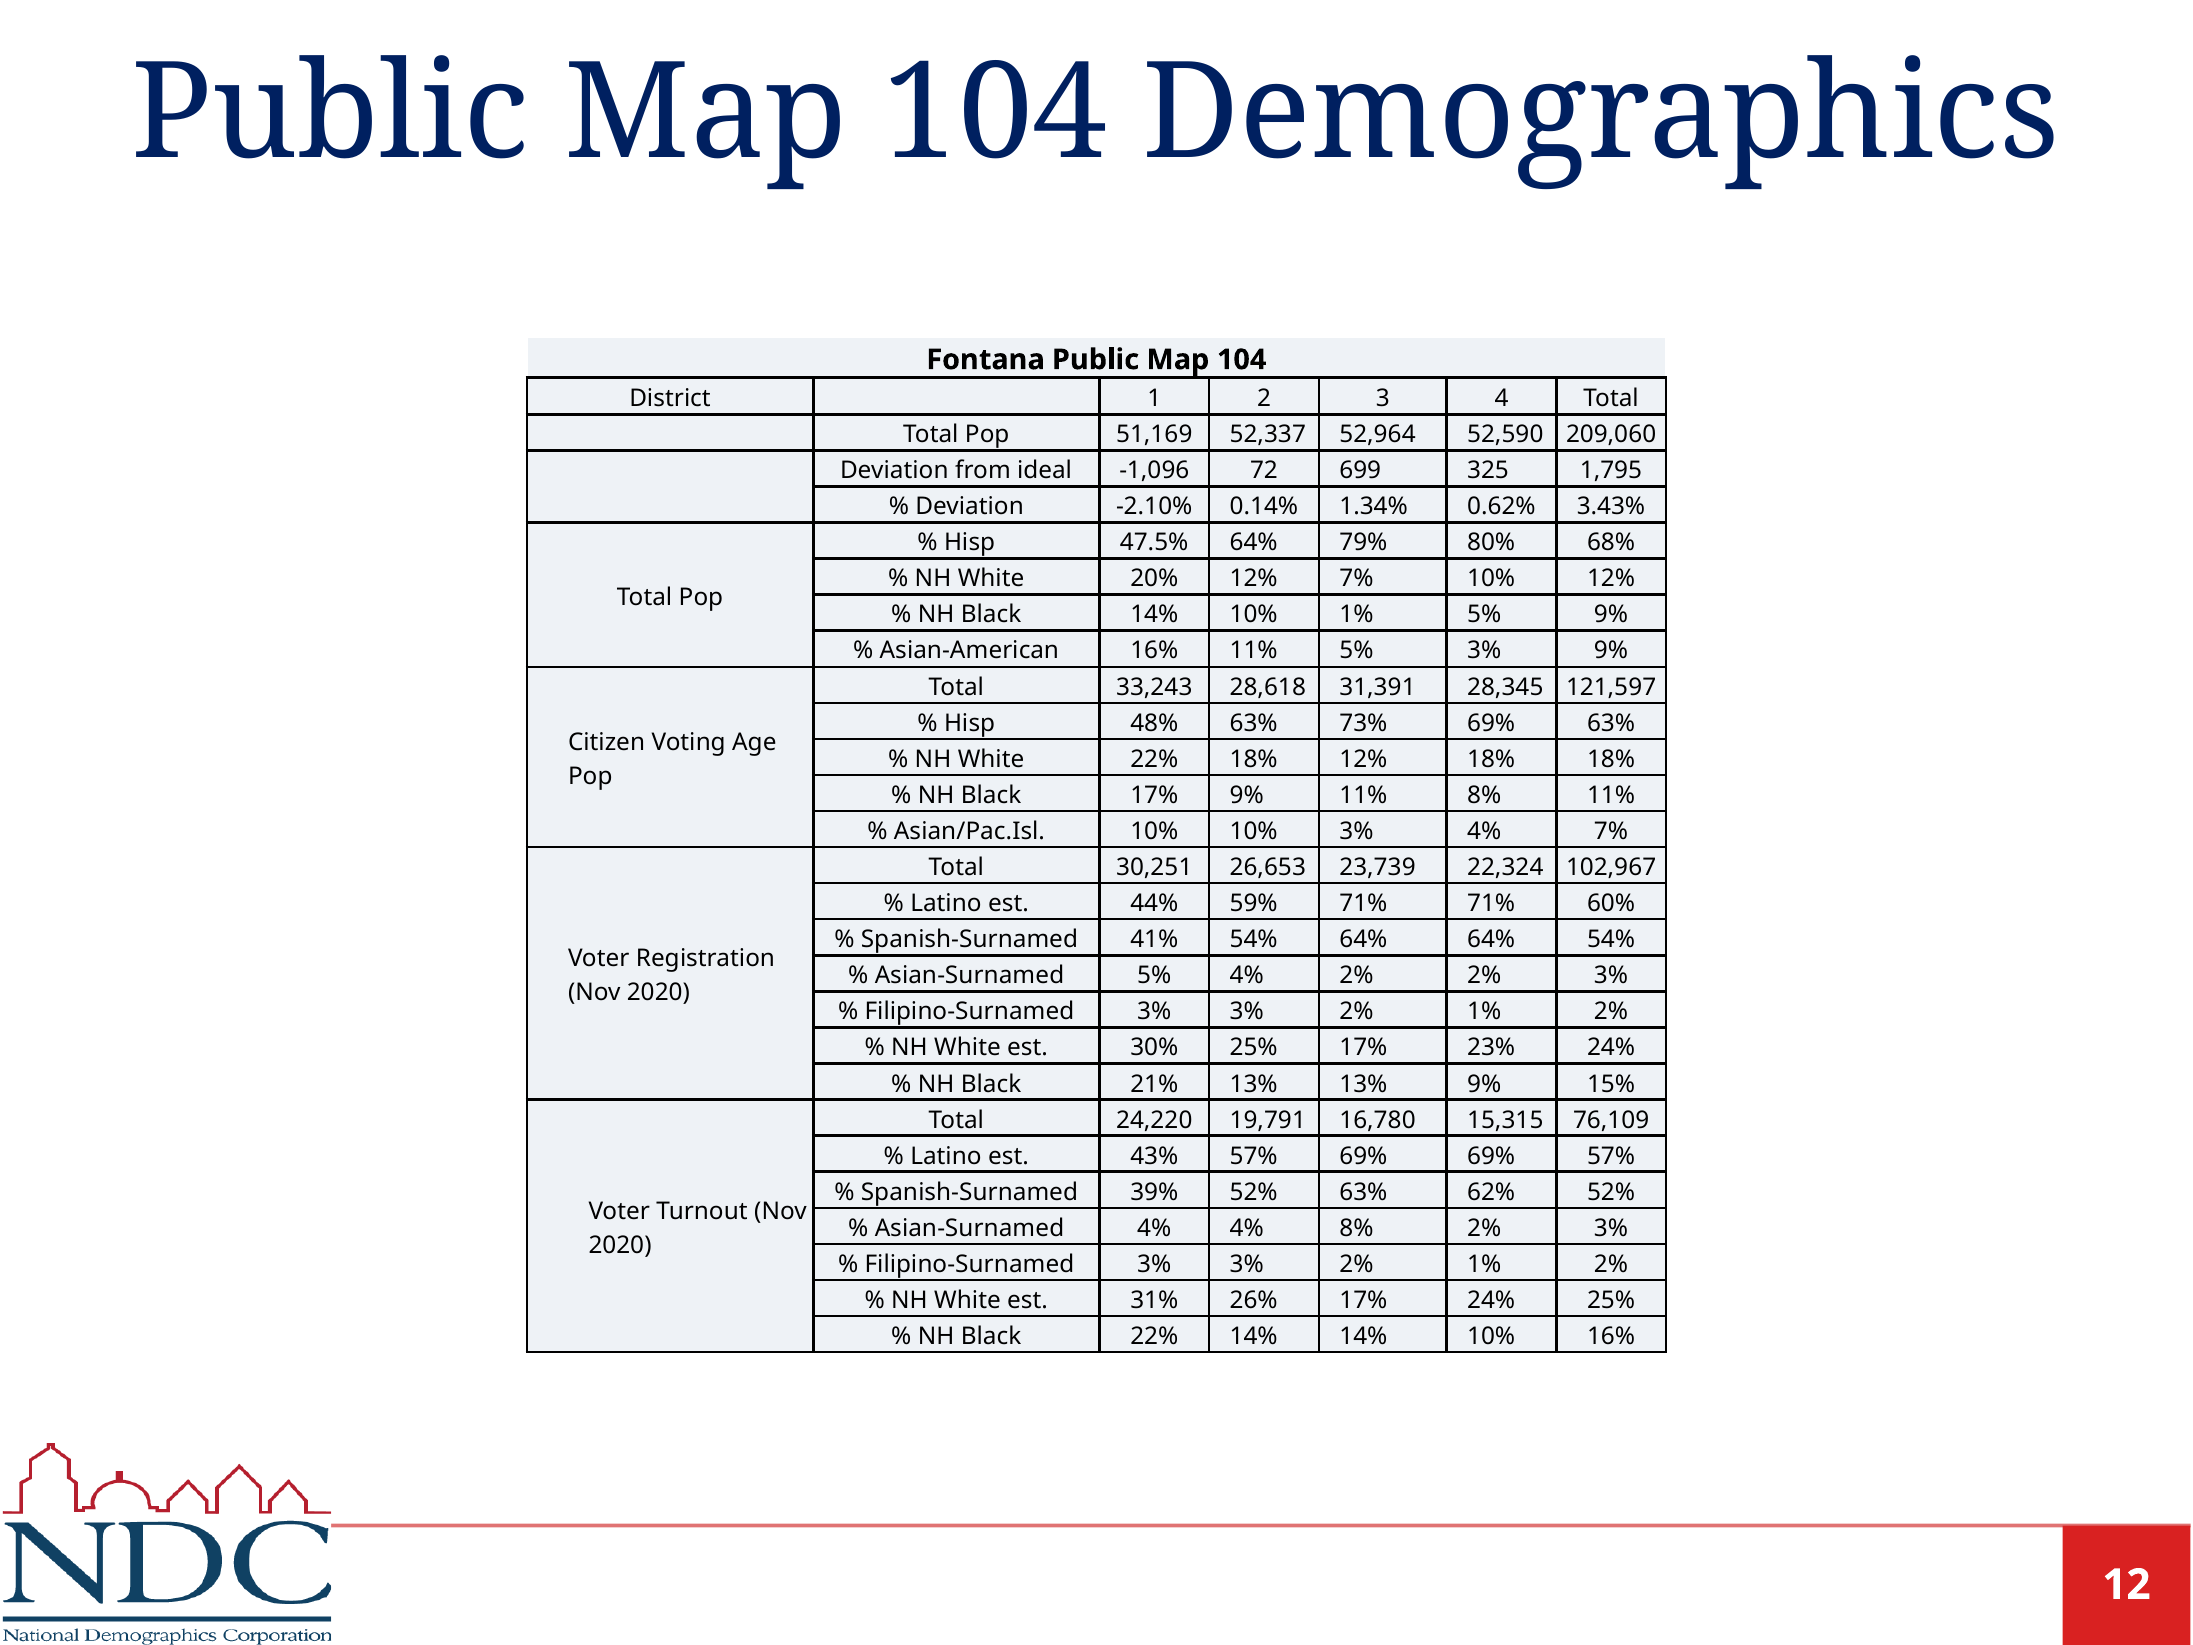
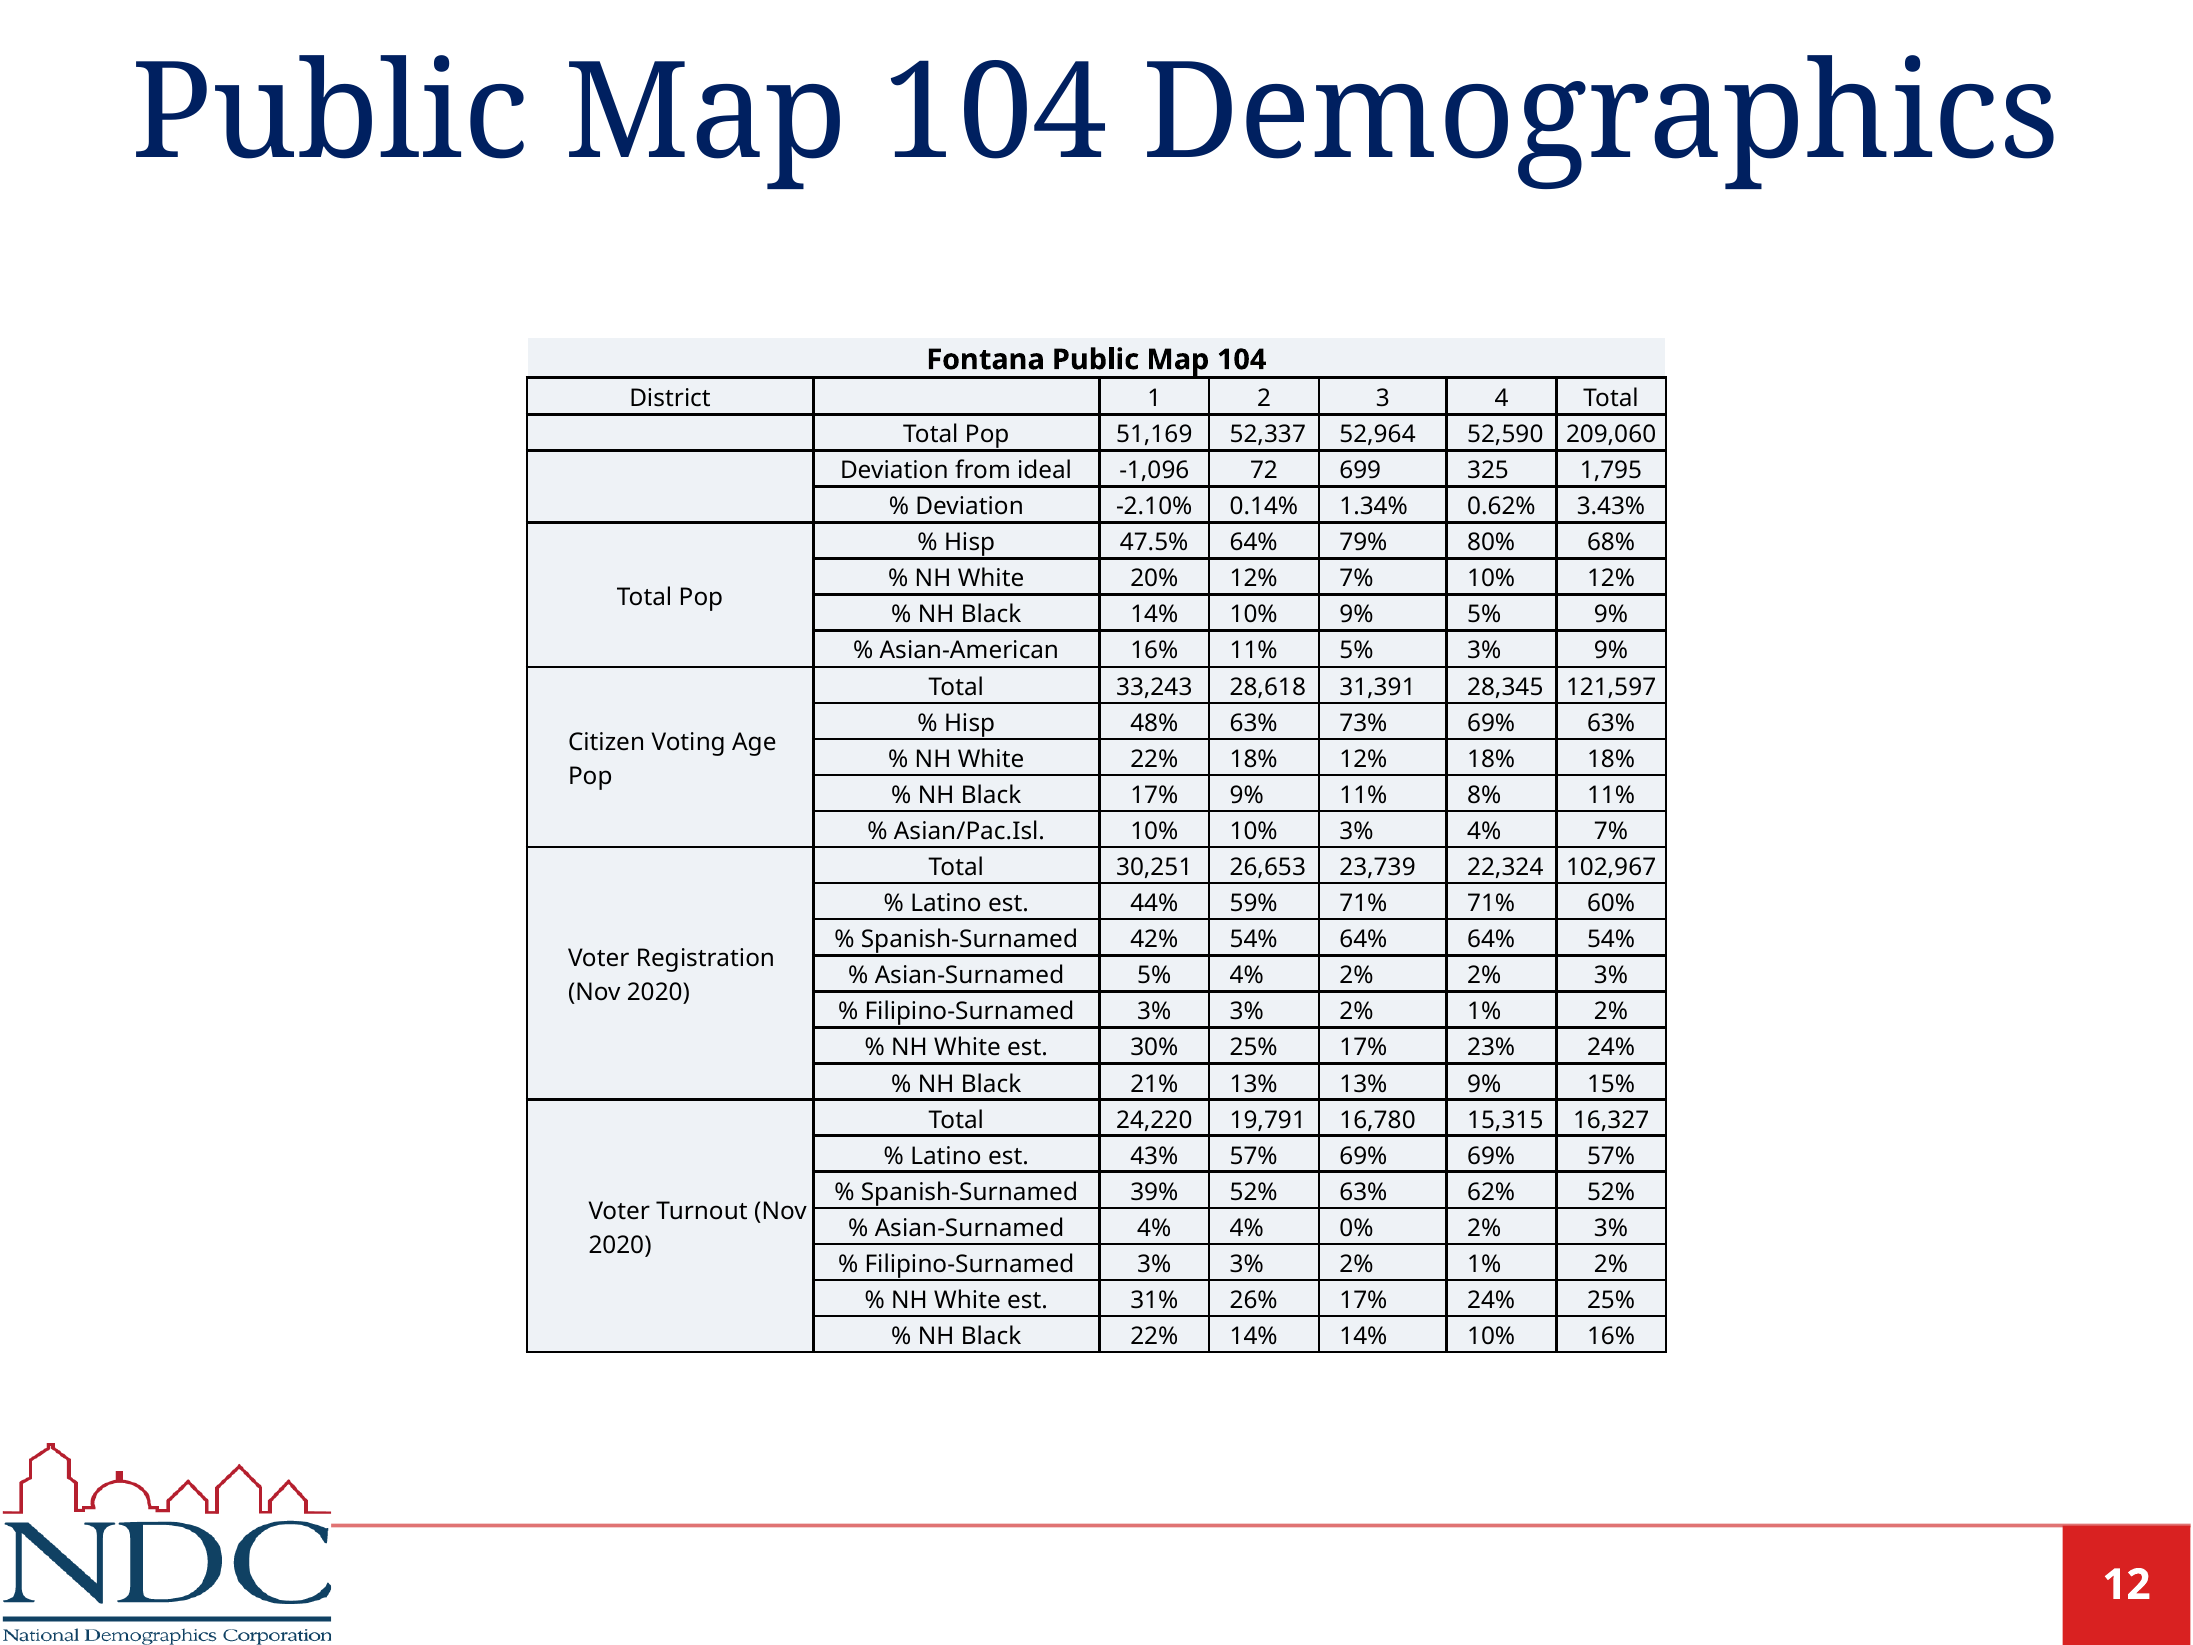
10% 1%: 1% -> 9% (1356, 615)
41%: 41% -> 42% (1154, 939)
76,109: 76,109 -> 16,327 (1611, 1120)
4% 8%: 8% -> 0% (1356, 1228)
